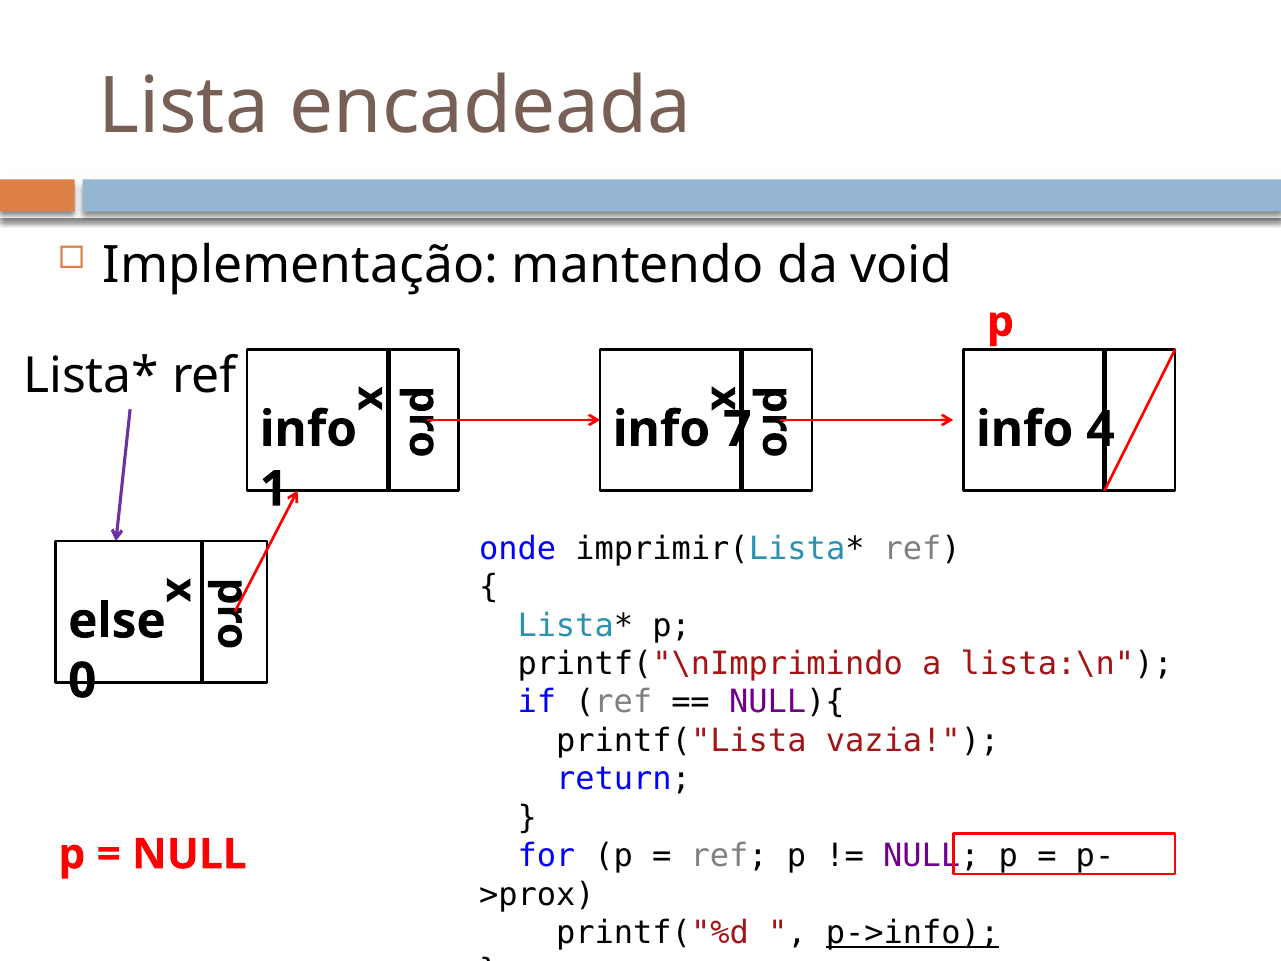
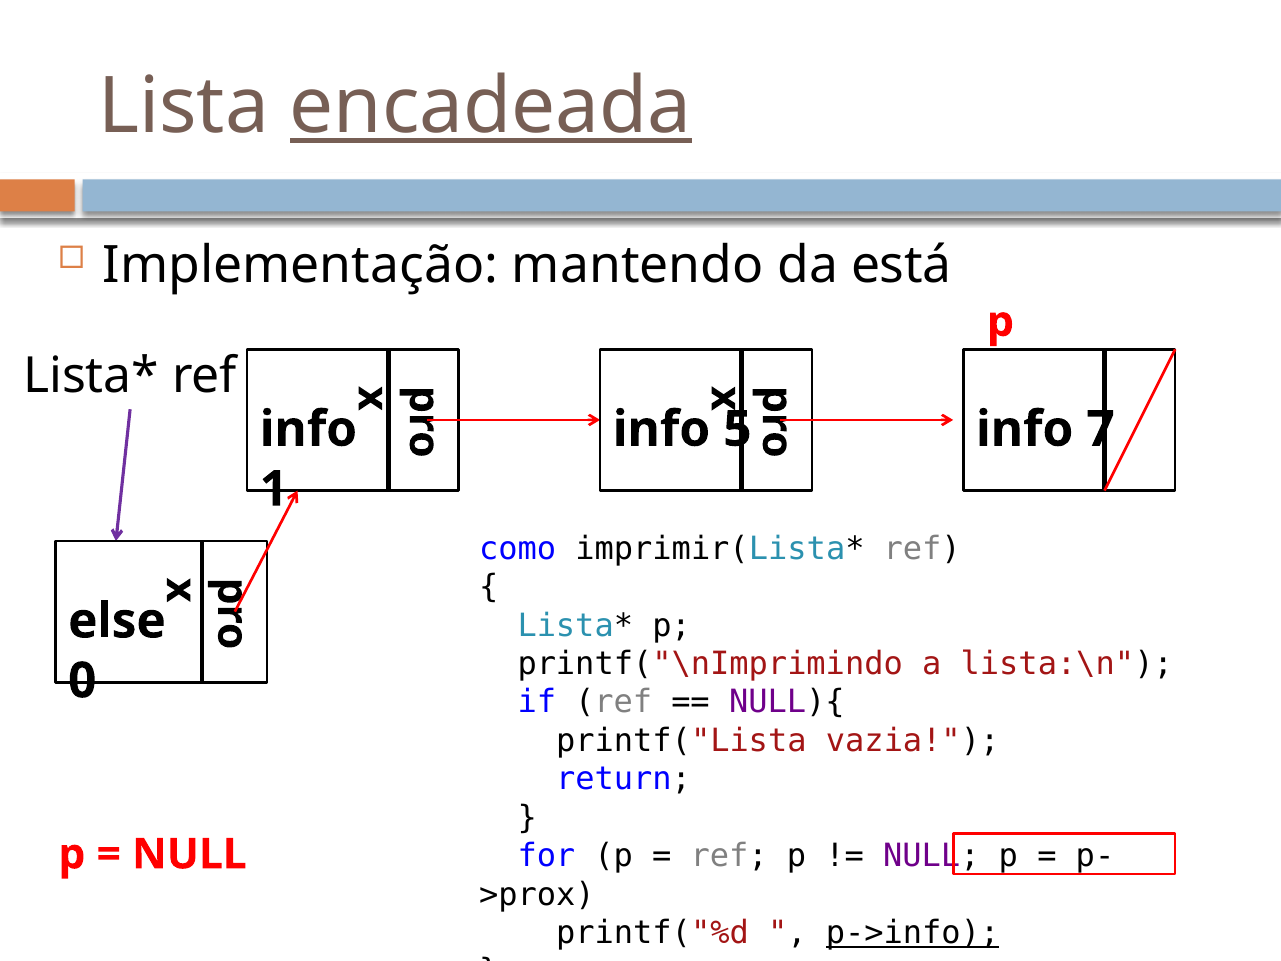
encadeada underline: none -> present (491, 107)
void: void -> está (901, 265)
7: 7 -> 5 (737, 429)
4: 4 -> 7 (1101, 429)
onde: onde -> como (518, 548)
